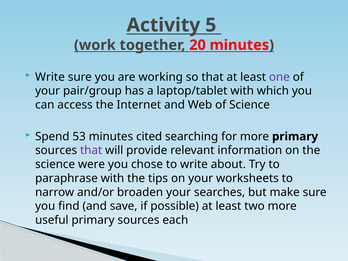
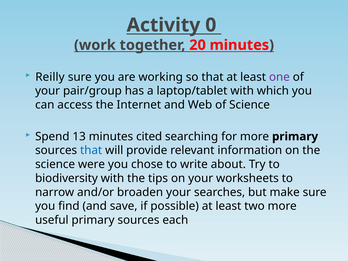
5: 5 -> 0 (211, 25)
Write: Write -> Reilly (50, 77)
53: 53 -> 13 (79, 136)
that colour: purple -> blue (91, 150)
paraphrase: paraphrase -> biodiversity (66, 178)
